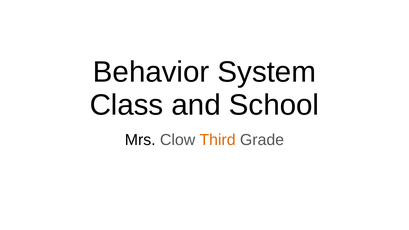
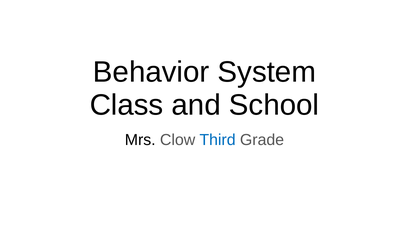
Third colour: orange -> blue (218, 140)
